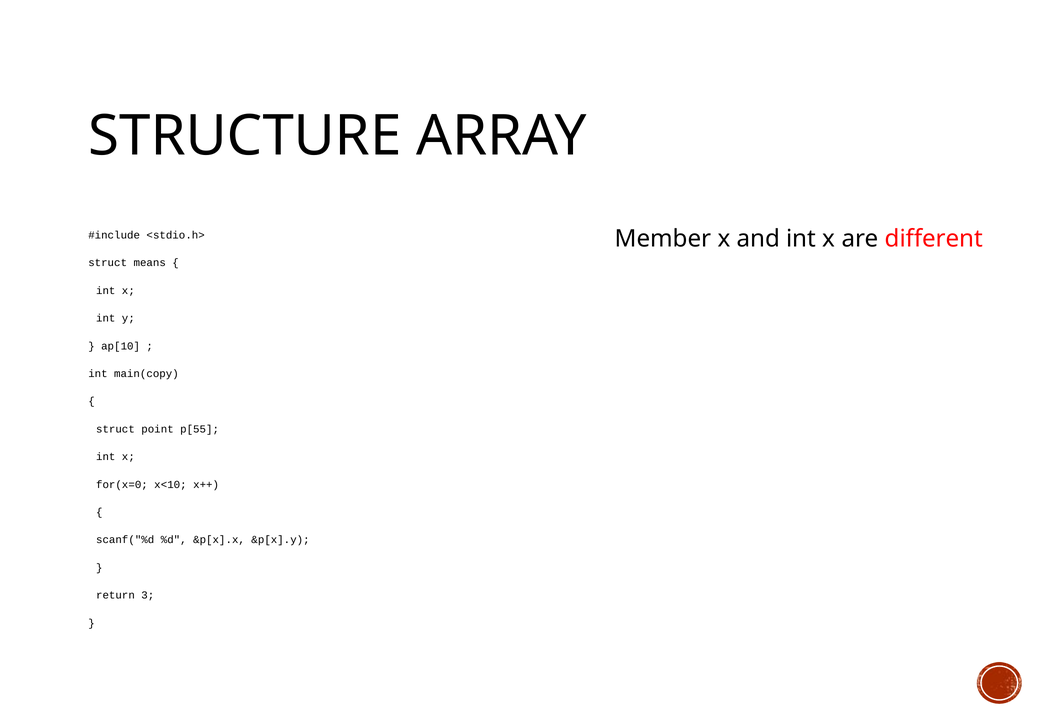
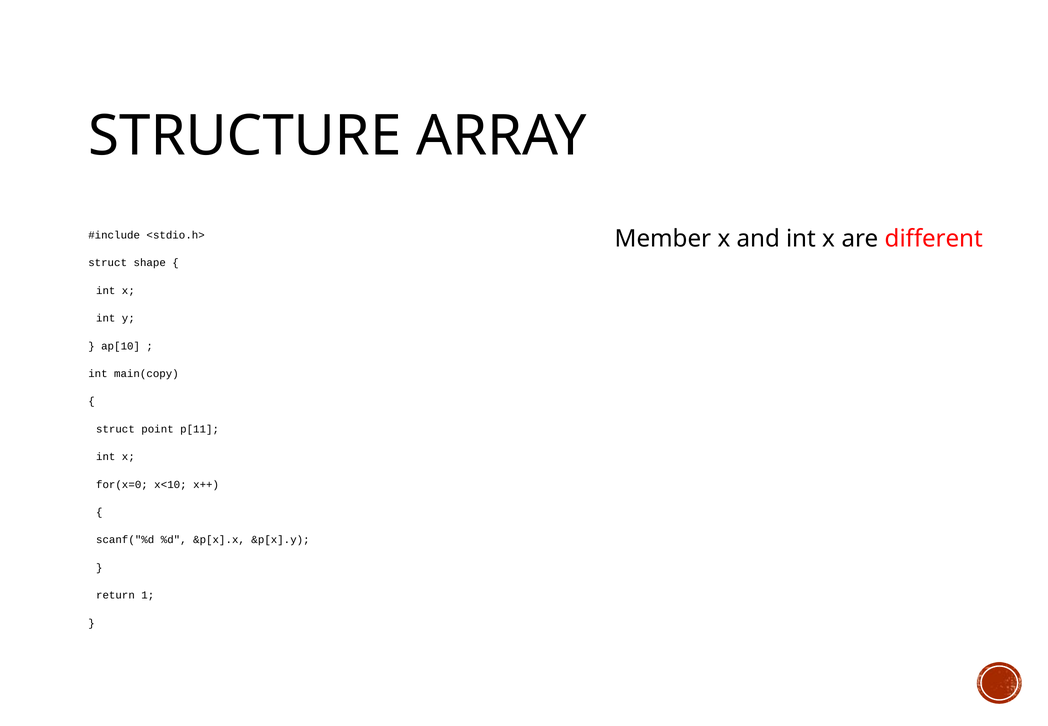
means: means -> shape (150, 263)
p[55: p[55 -> p[11 (200, 429)
3: 3 -> 1 (148, 595)
